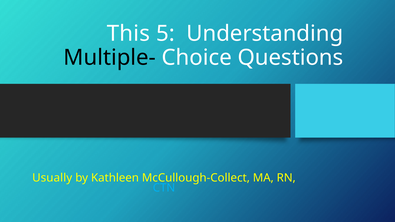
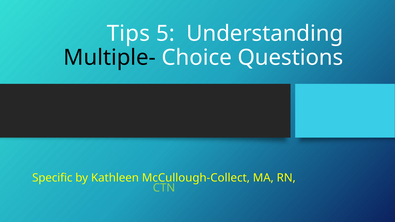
This: This -> Tips (128, 34)
Usually: Usually -> Specific (52, 178)
CTN colour: light blue -> light green (164, 188)
